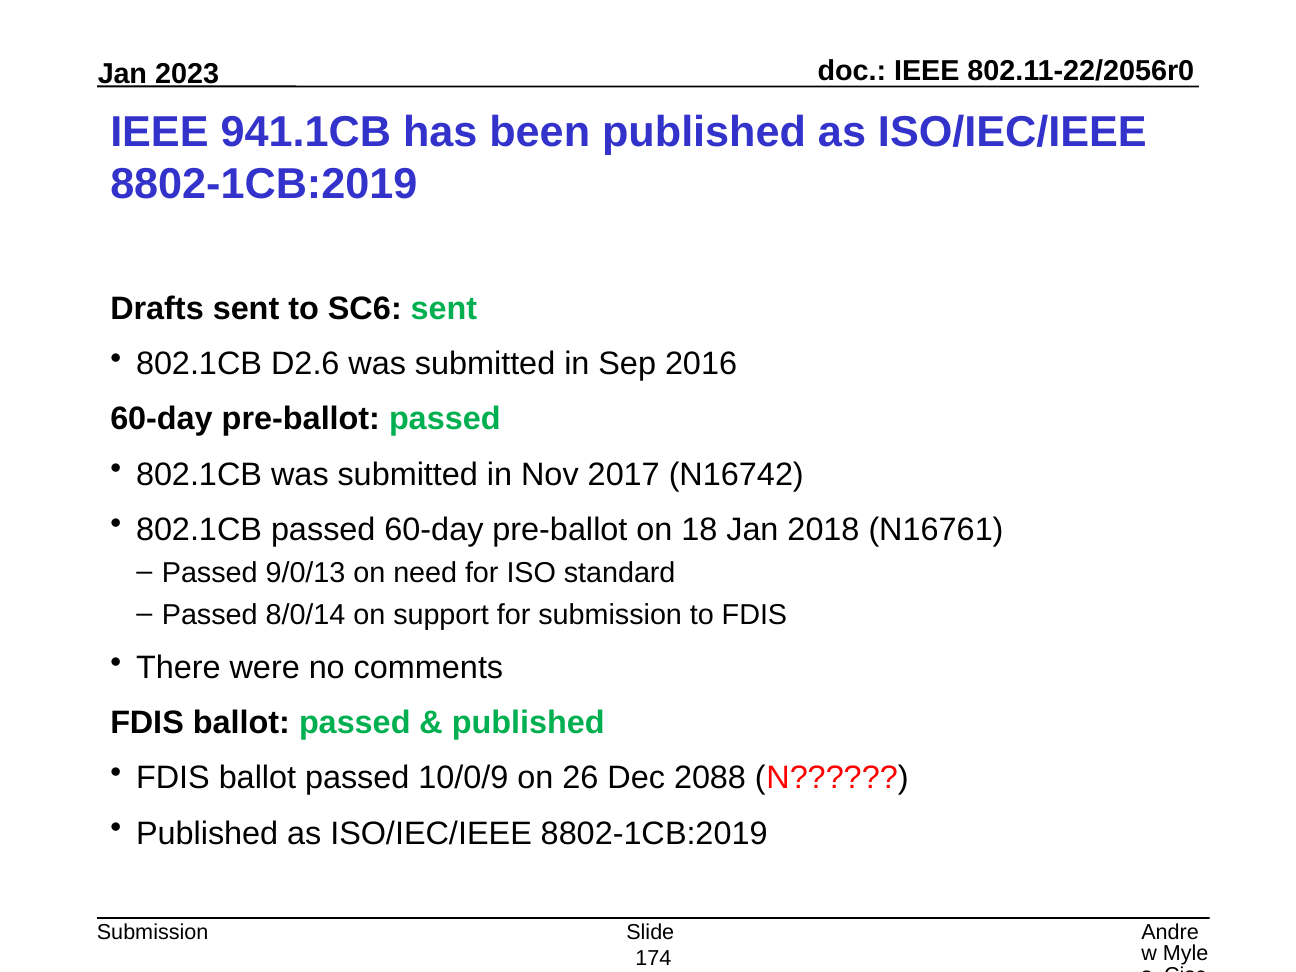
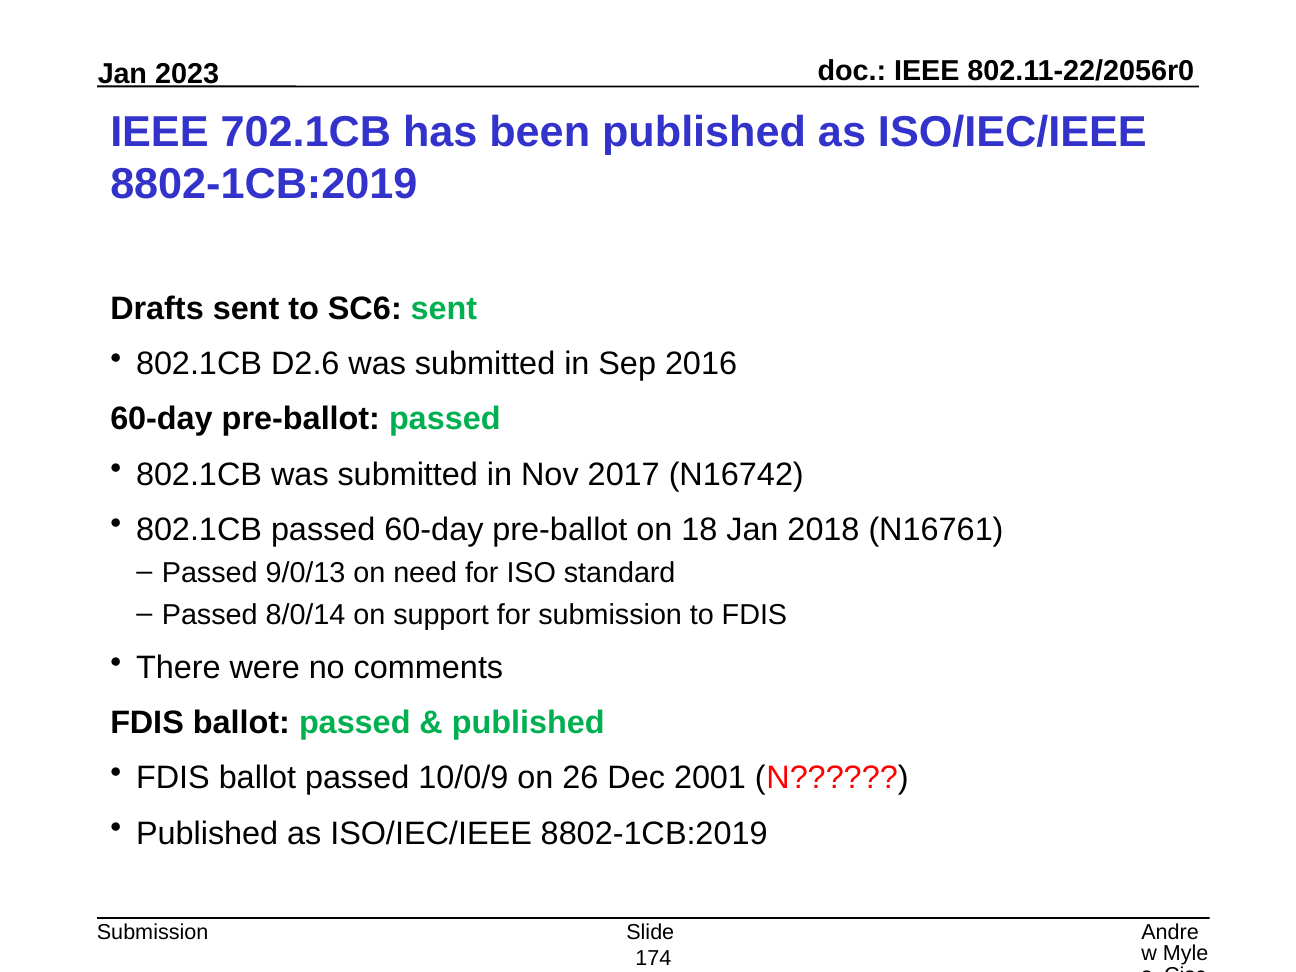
941.1CB: 941.1CB -> 702.1CB (306, 133)
2088: 2088 -> 2001 (710, 778)
